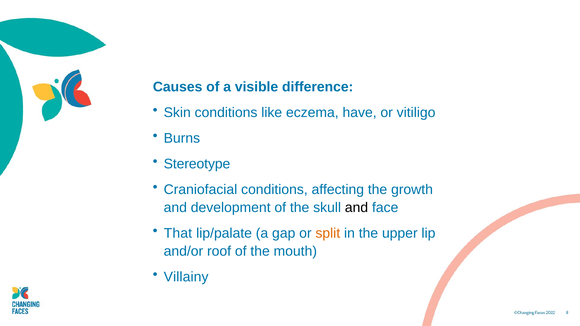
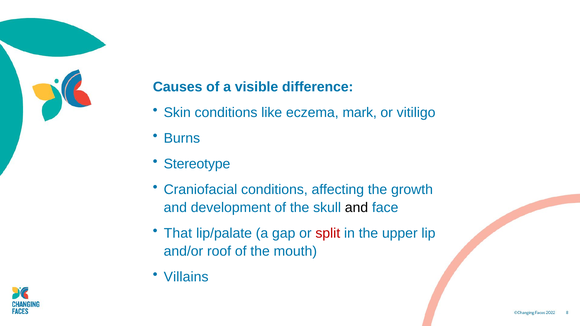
have: have -> mark (360, 113)
split colour: orange -> red (328, 233)
Villainy: Villainy -> Villains (186, 277)
